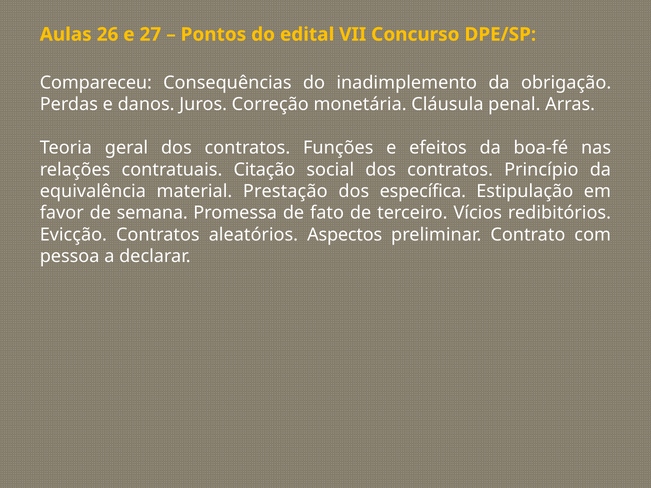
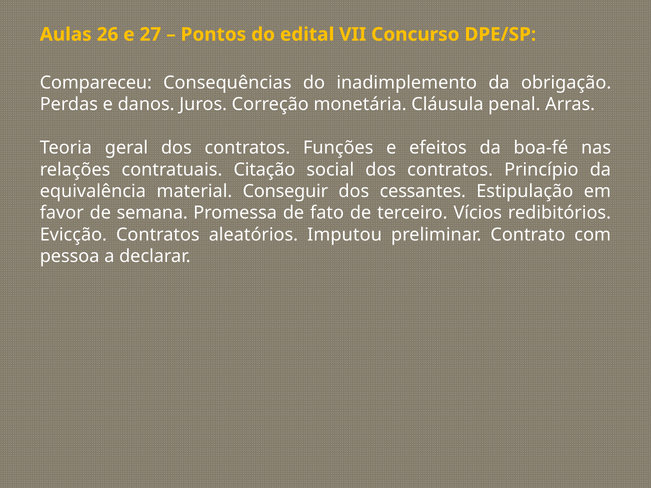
Prestação: Prestação -> Conseguir (285, 191)
específica: específica -> cessantes (423, 191)
Aspectos: Aspectos -> Imputou (345, 235)
